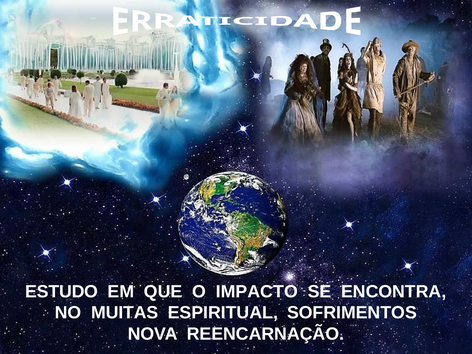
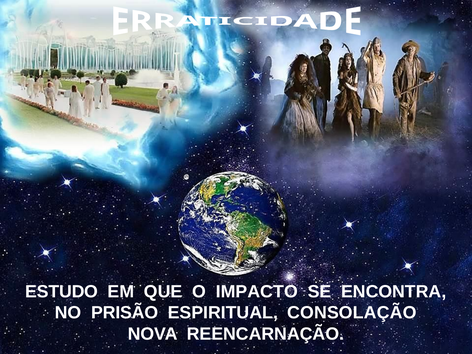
MUITAS: MUITAS -> PRISÃO (125, 313)
SOFRIMENTOS: SOFRIMENTOS -> CONSOLAÇÃO (352, 313)
